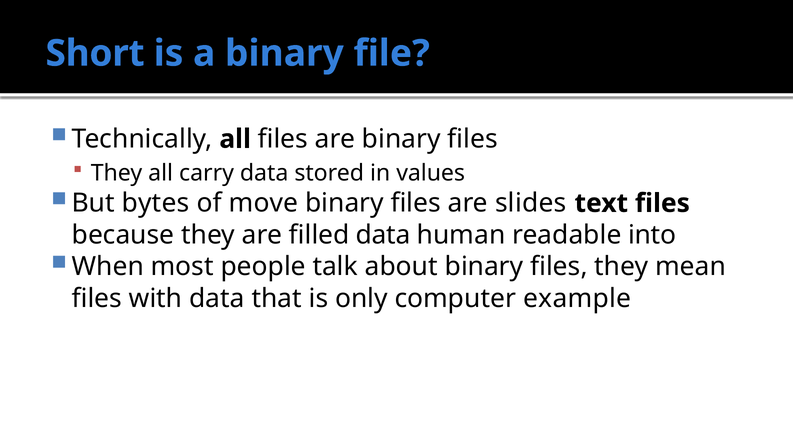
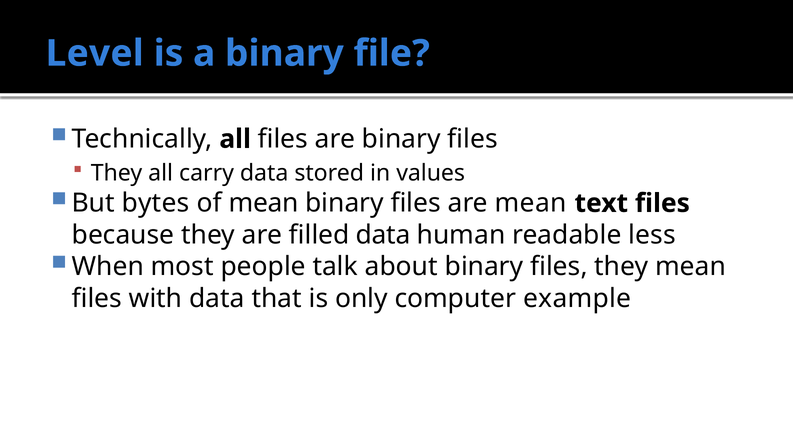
Short: Short -> Level (95, 53)
of move: move -> mean (264, 203)
are slides: slides -> mean (531, 203)
into: into -> less (652, 235)
